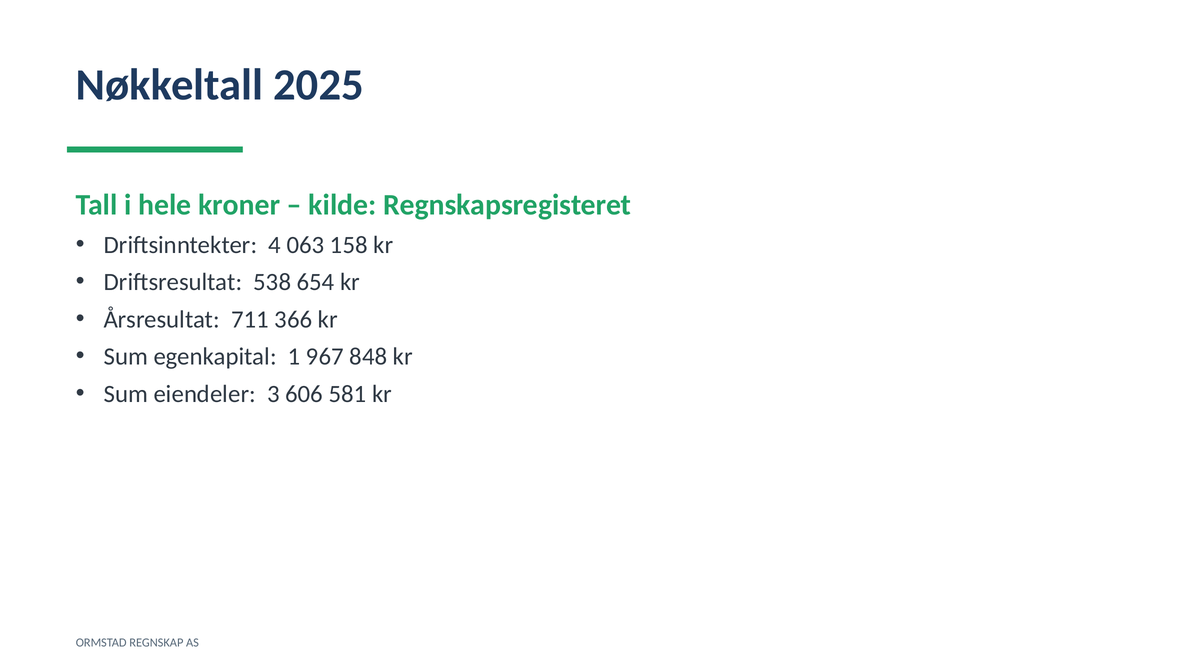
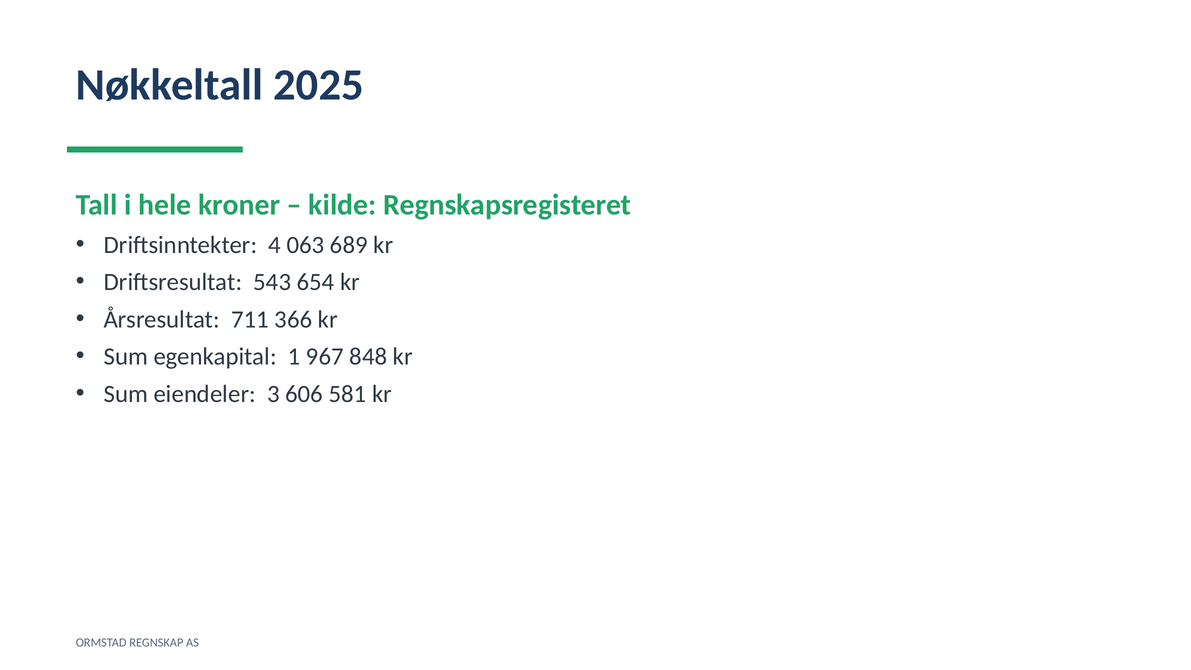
158: 158 -> 689 (349, 245)
538: 538 -> 543 (272, 282)
